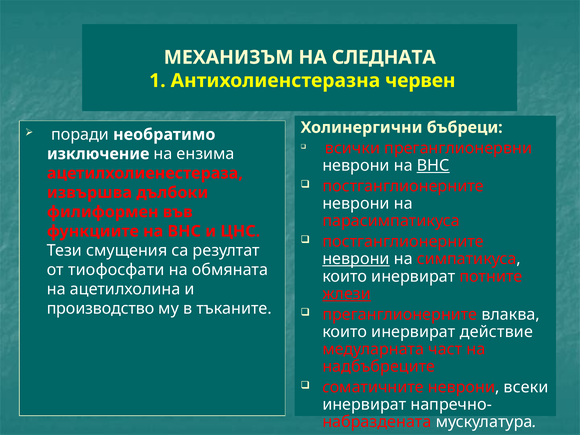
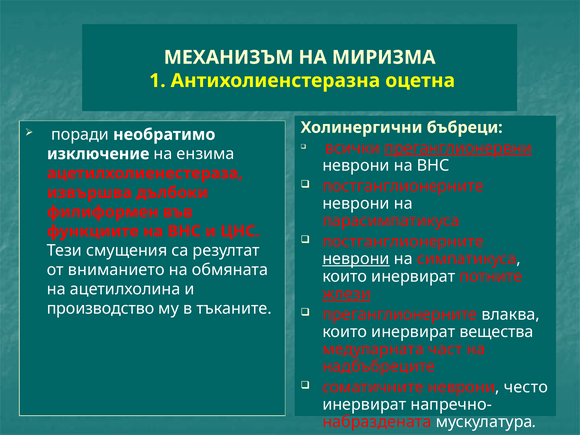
СЛЕДНАТА: СЛЕДНАТА -> МИРИЗМА (384, 57)
червен: червен -> оцетна (420, 81)
преганглионервни underline: none -> present (458, 148)
ВНС underline: present -> none (433, 166)
тиофосфати: тиофосфати -> вниманието (116, 270)
действие: действие -> вещества (497, 332)
всеки: всеки -> често (526, 387)
